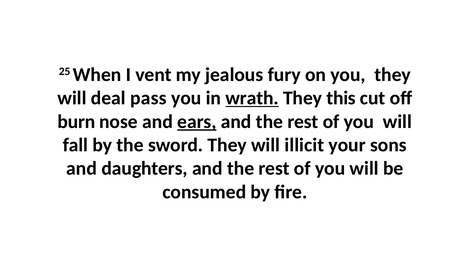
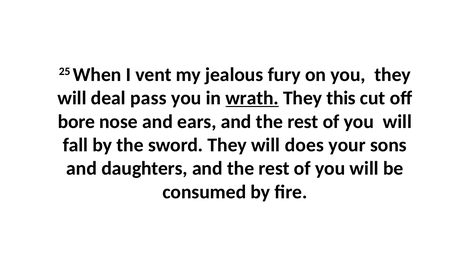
burn: burn -> bore (76, 122)
ears underline: present -> none (197, 122)
illicit: illicit -> does (304, 145)
